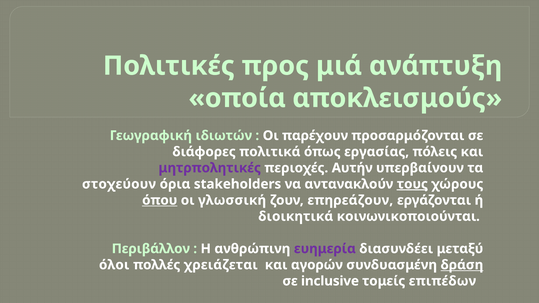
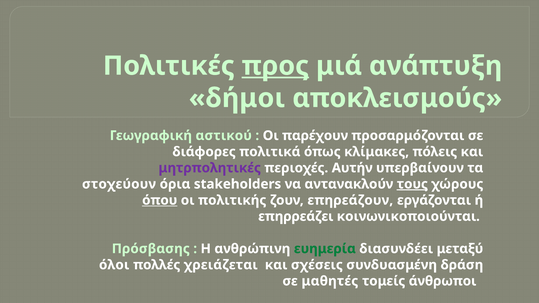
προς underline: none -> present (275, 66)
οποία: οποία -> δήμοι (237, 98)
ιδιωτών: ιδιωτών -> αστικού (224, 136)
εργασίας: εργασίας -> κλίμακες (377, 152)
γλωσσική: γλωσσική -> πολιτικής (232, 200)
διοικητικά: διοικητικά -> επηρρεάζει (296, 217)
Περιβάλλον: Περιβάλλον -> Πρόσβασης (151, 249)
ευημερία colour: purple -> green (325, 249)
αγορών: αγορών -> σχέσεις (317, 265)
δράση underline: present -> none (462, 265)
inclusive: inclusive -> μαθητές (330, 281)
επιπέδων: επιπέδων -> άνθρωποι (443, 281)
